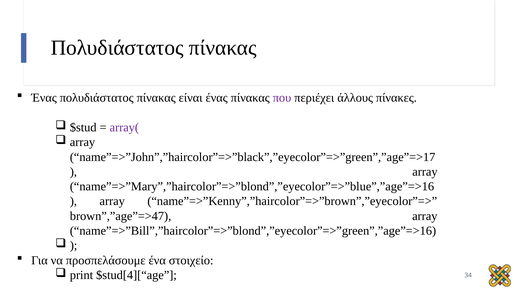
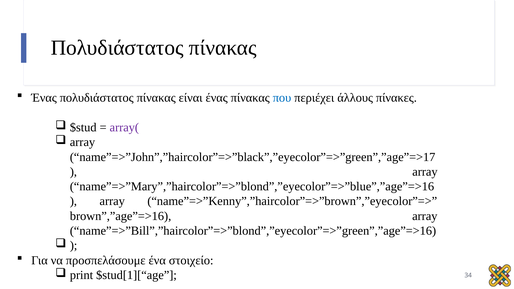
που colour: purple -> blue (282, 98)
brown”,”age”=>47: brown”,”age”=>47 -> brown”,”age”=>16 (121, 216)
$stud[4][“age: $stud[4][“age -> $stud[1][“age (136, 275)
